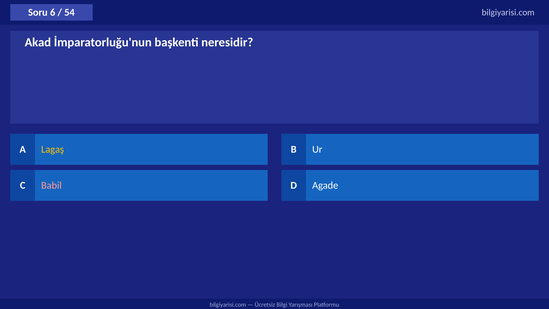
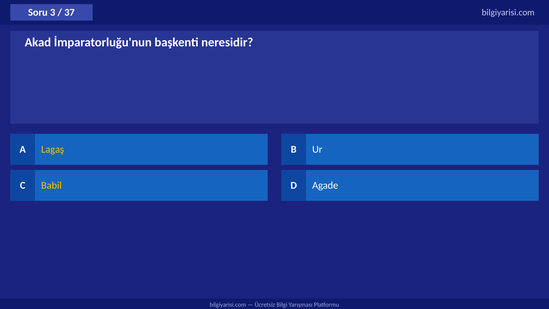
6: 6 -> 3 (53, 13)
54: 54 -> 37 (69, 13)
Babil colour: pink -> yellow (51, 185)
